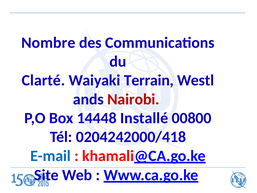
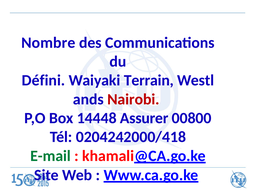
Clarté: Clarté -> Défini (43, 80)
Installé: Installé -> Assurer (144, 118)
E-mail colour: blue -> green (51, 156)
